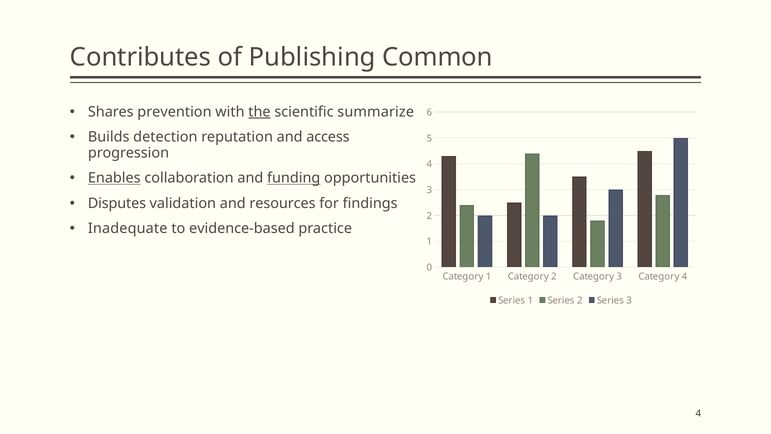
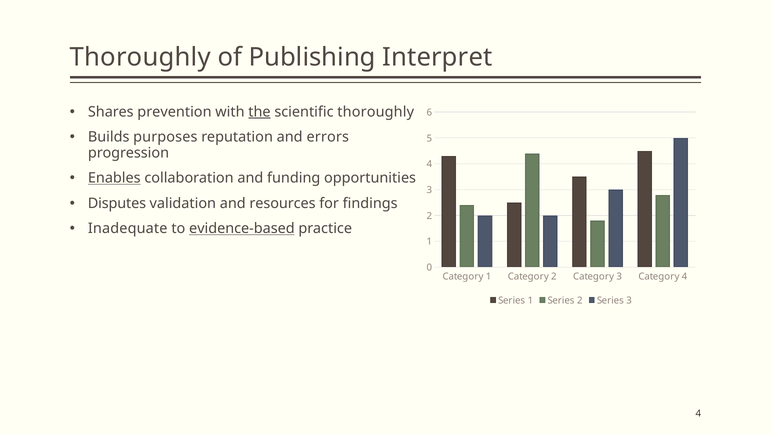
Contributes: Contributes -> Thoroughly (140, 57)
Common: Common -> Interpret (437, 57)
scientific summarize: summarize -> thoroughly (376, 112)
detection: detection -> purposes (165, 137)
access: access -> errors (328, 137)
funding underline: present -> none (294, 178)
evidence-based underline: none -> present (242, 228)
